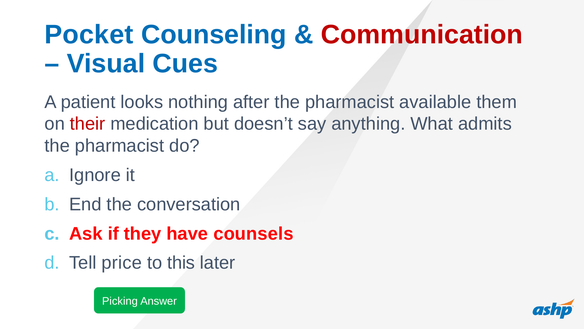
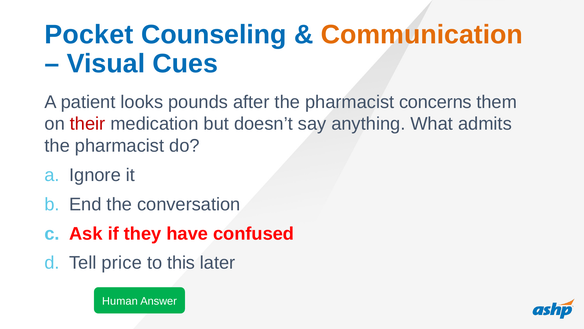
Communication colour: red -> orange (422, 35)
nothing: nothing -> pounds (198, 102)
available: available -> concerns (435, 102)
counsels: counsels -> confused (254, 233)
Picking: Picking -> Human (120, 301)
